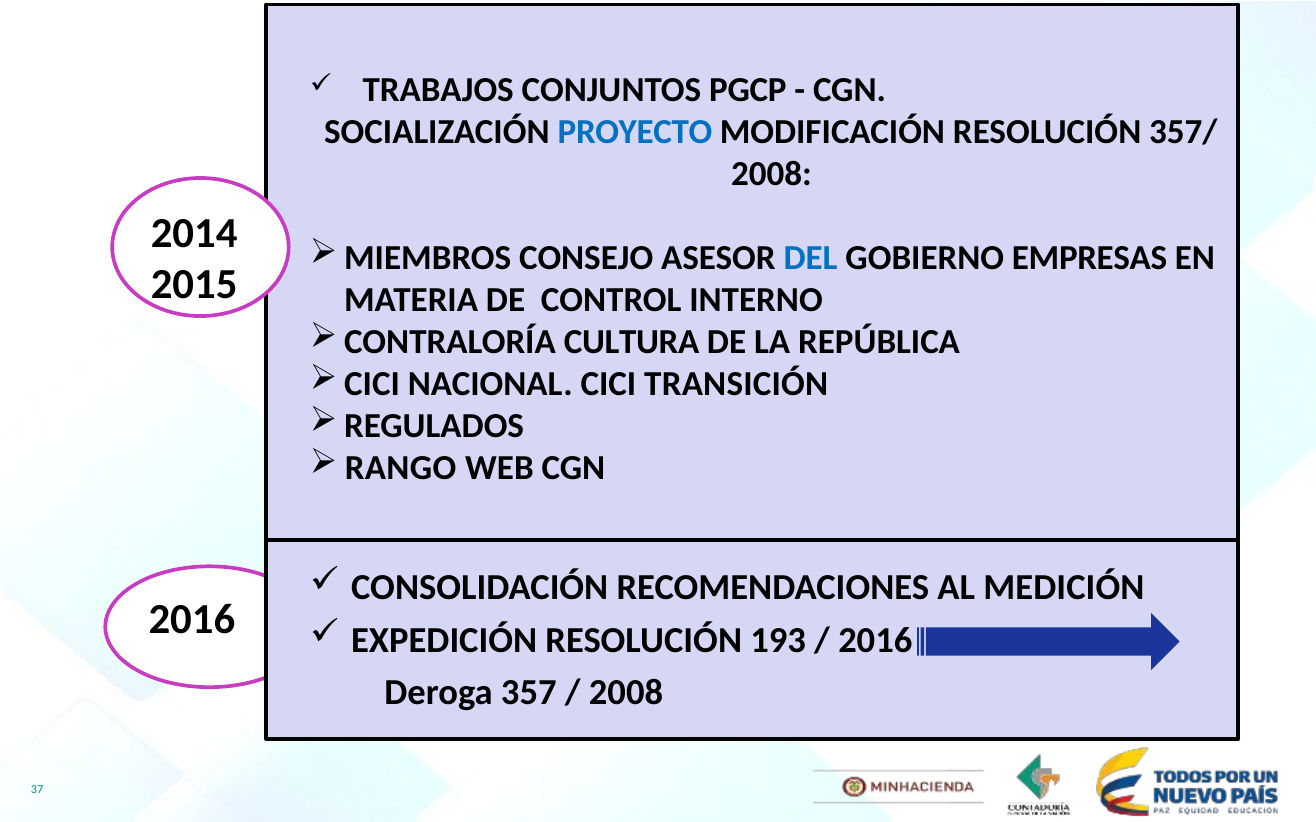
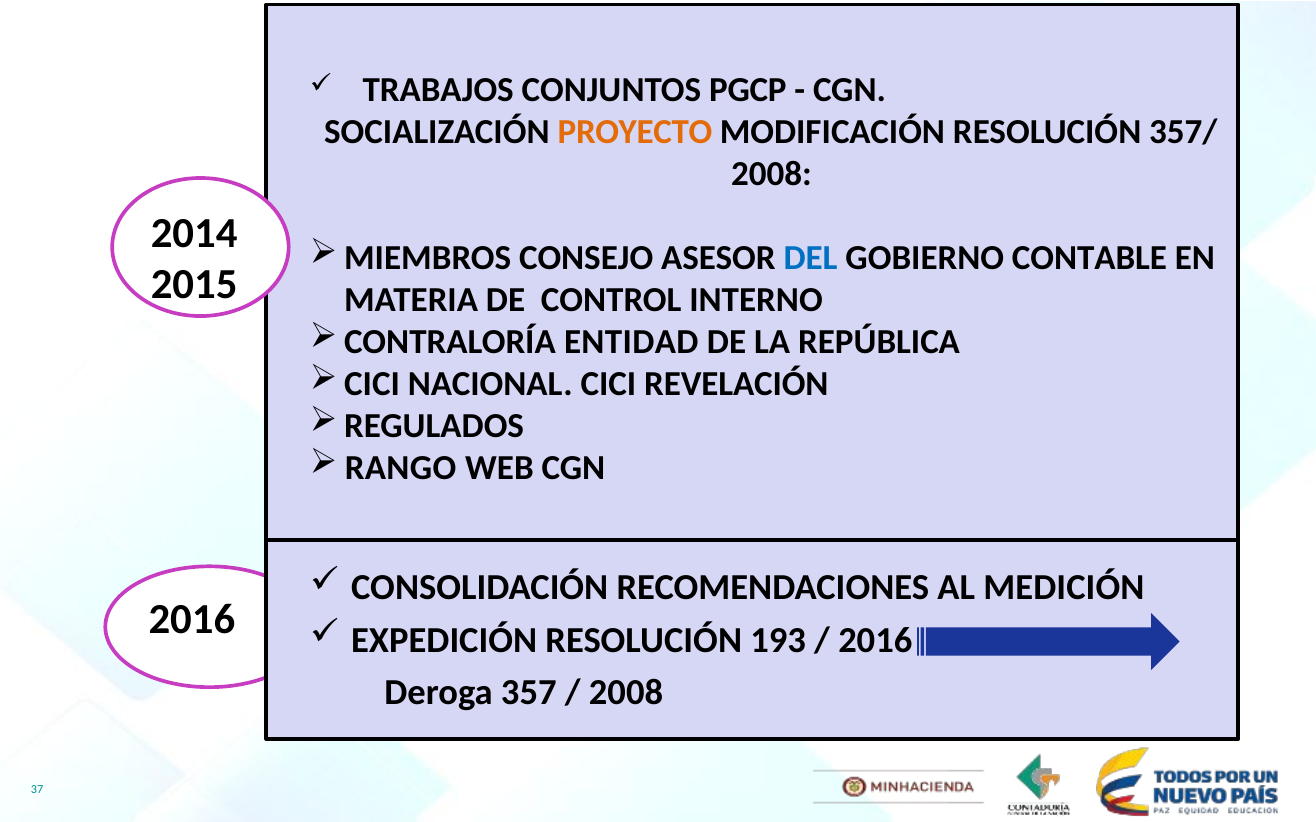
PROYECTO colour: blue -> orange (635, 132)
EMPRESAS: EMPRESAS -> CONTABLE (1089, 258)
CULTURA: CULTURA -> ENTIDAD (631, 342)
TRANSICIÓN: TRANSICIÓN -> REVELACIÓN (736, 384)
